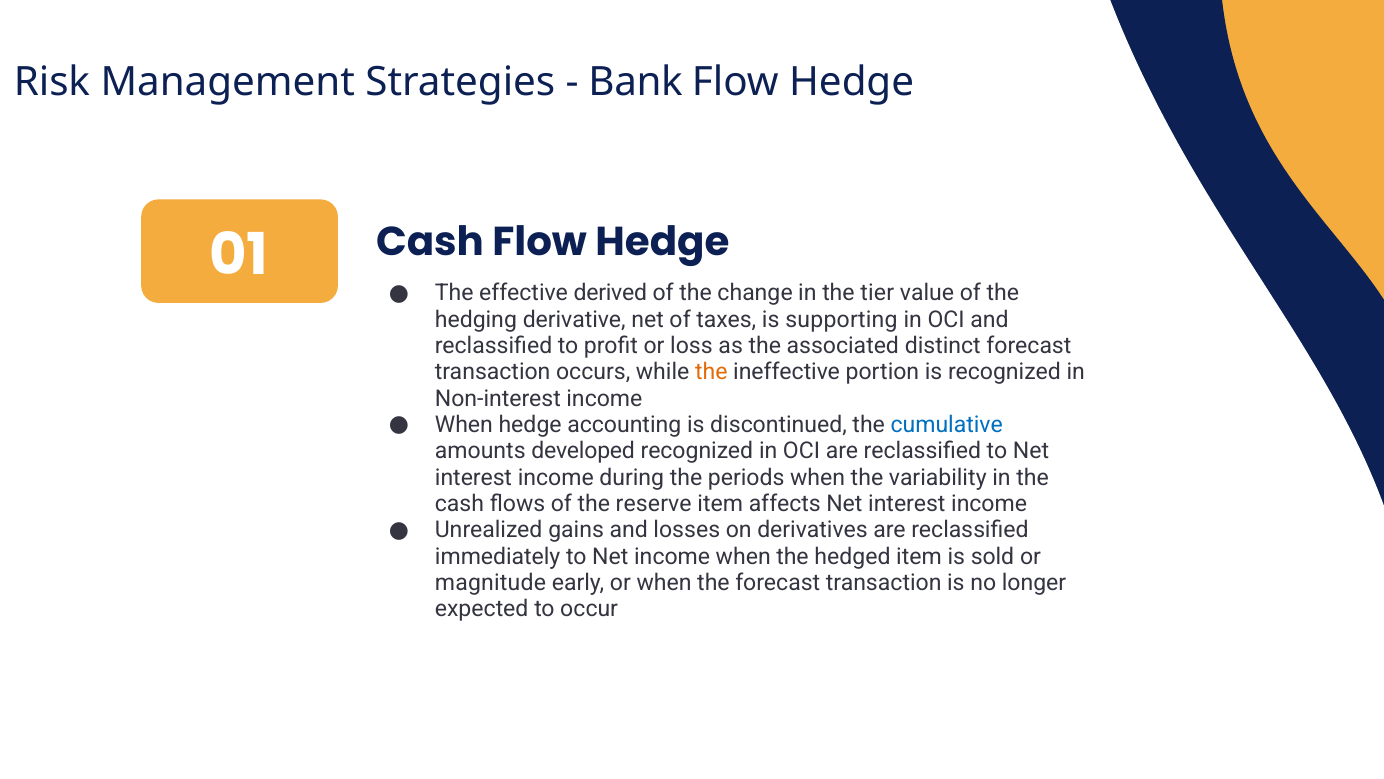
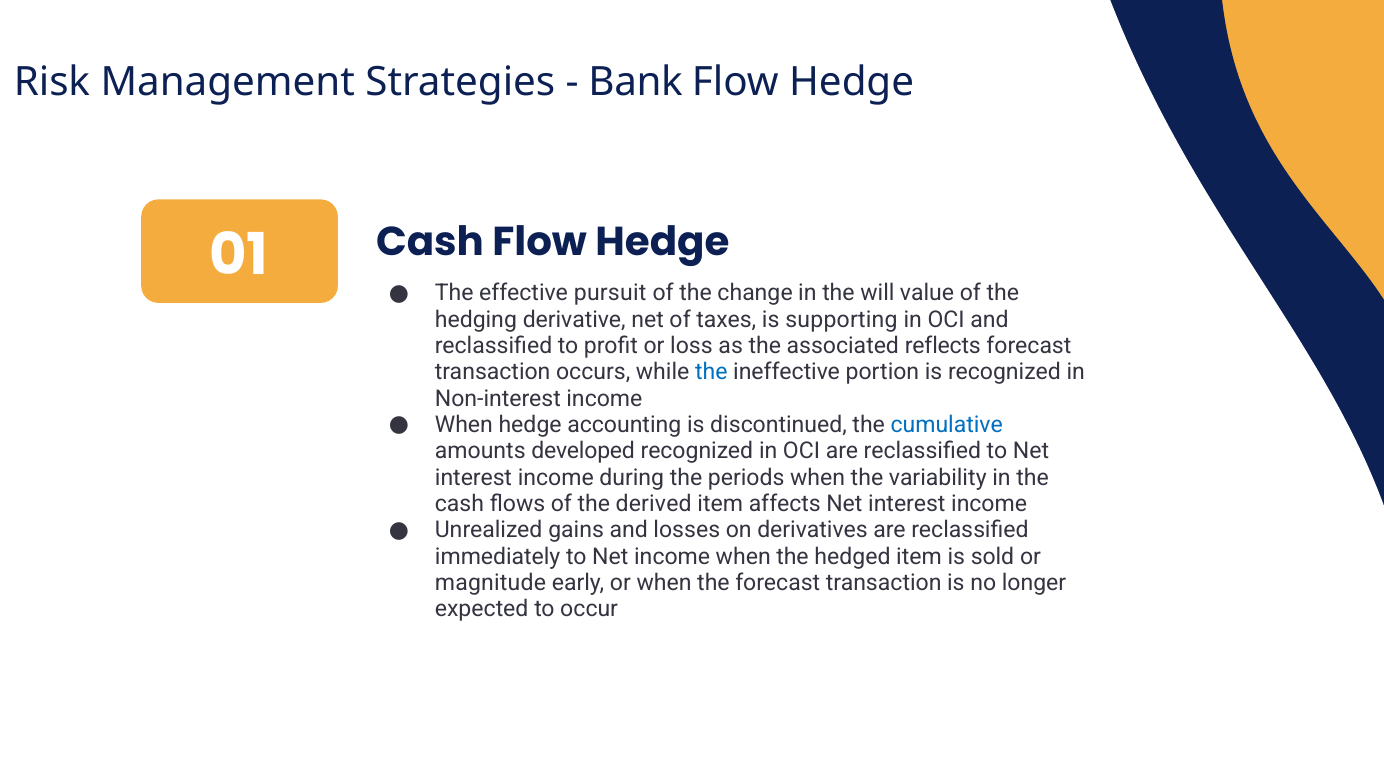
derived: derived -> pursuit (610, 293)
tier: tier -> will (877, 293)
distinct: distinct -> reflects (943, 346)
the colour: orange -> blue (711, 372)
reserve: reserve -> derived (654, 504)
